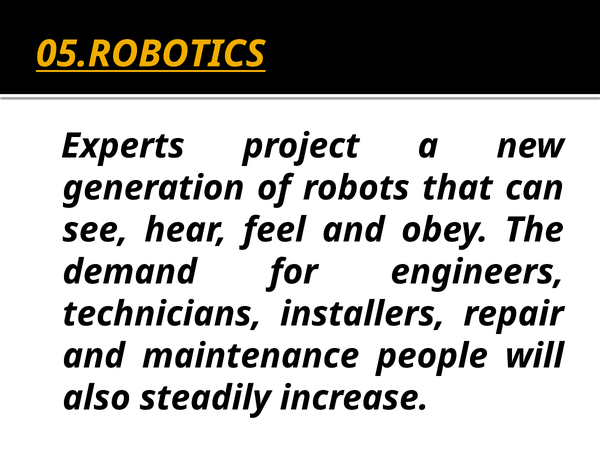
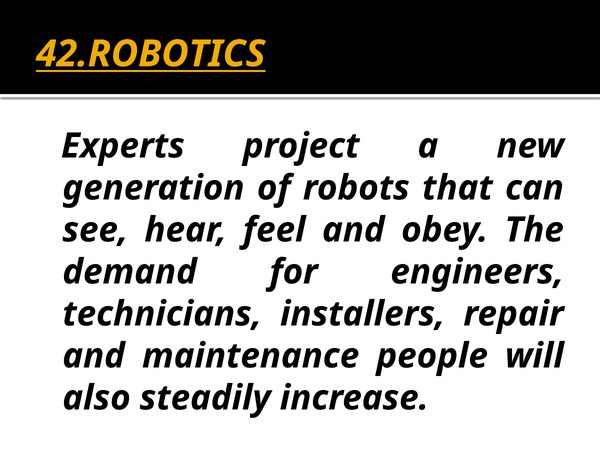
05.ROBOTICS: 05.ROBOTICS -> 42.ROBOTICS (151, 54)
